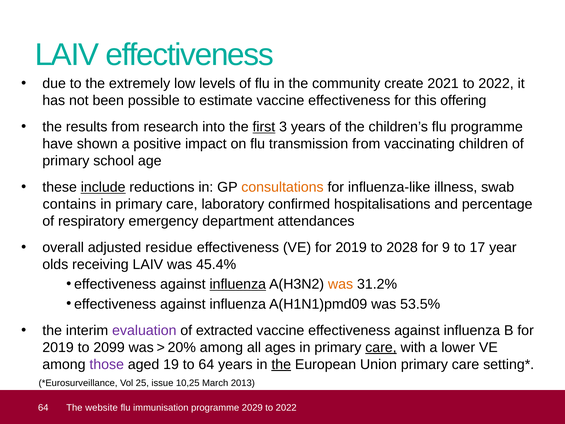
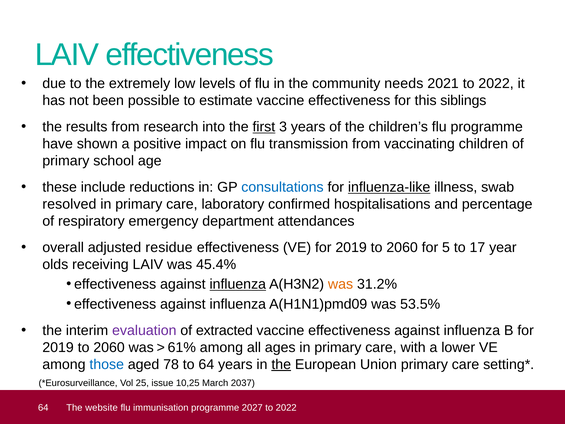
create: create -> needs (404, 84)
offering: offering -> siblings (463, 101)
include underline: present -> none (103, 187)
consultations colour: orange -> blue (282, 187)
influenza-like underline: none -> present (389, 187)
contains: contains -> resolved (69, 204)
2028: 2028 -> 2060 (402, 247)
9: 9 -> 5 (446, 247)
2099: 2099 -> 2060 (109, 347)
20%: 20% -> 61% (182, 347)
care underline: present -> none (381, 347)
those colour: purple -> blue (107, 364)
19: 19 -> 78 (171, 364)
2013: 2013 -> 2037 (243, 383)
2029: 2029 -> 2027 (252, 407)
